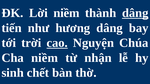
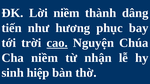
dâng underline: present -> none (135, 13)
hương dâng: dâng -> phục (110, 28)
chết: chết -> hiệp (38, 73)
